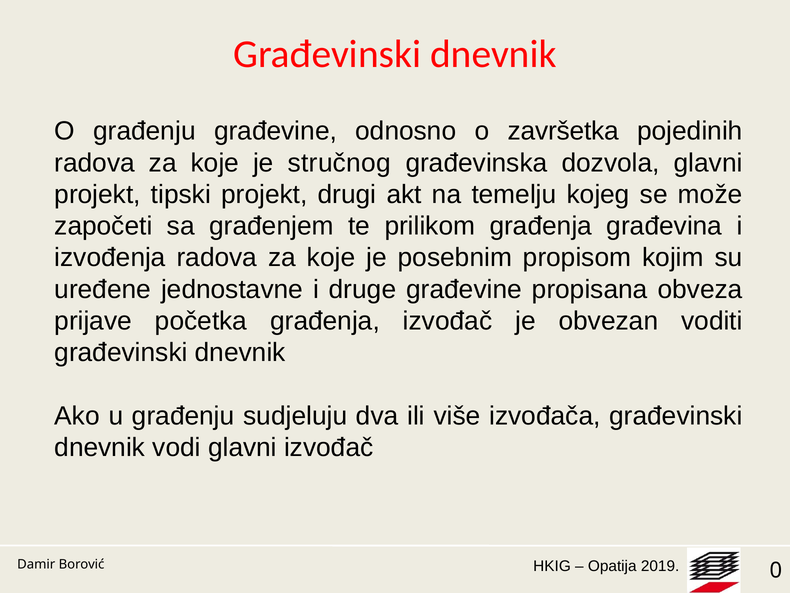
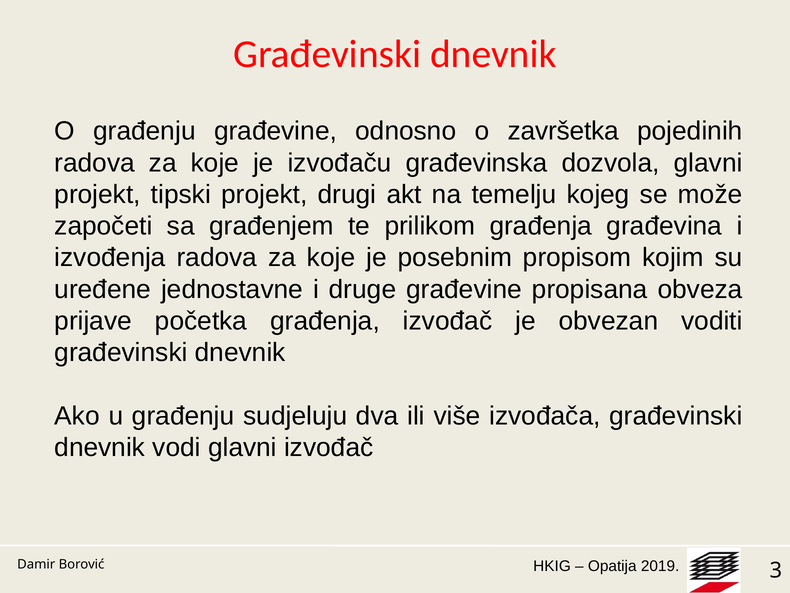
stručnog: stručnog -> izvođaču (340, 163)
0: 0 -> 3 (776, 570)
